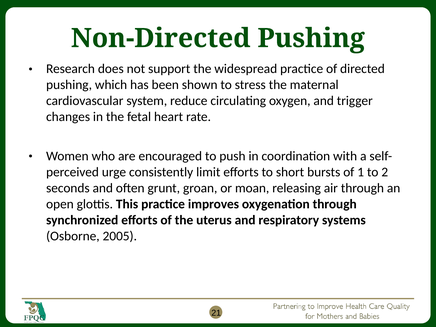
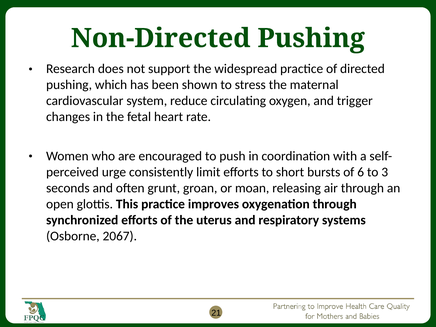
1: 1 -> 6 (361, 172)
2: 2 -> 3 (385, 172)
2005: 2005 -> 2067 (120, 236)
